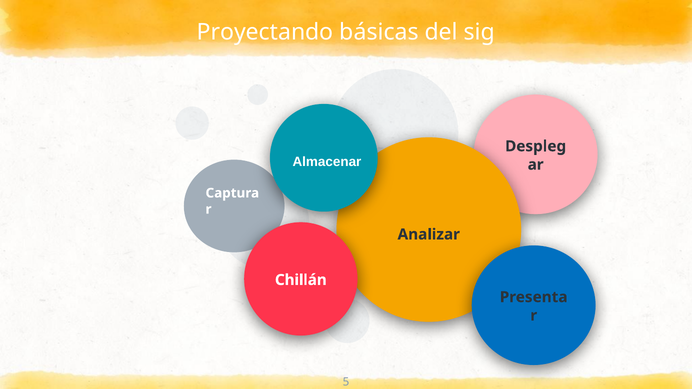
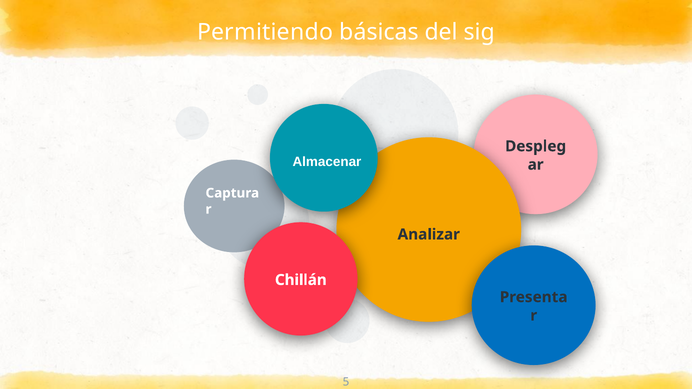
Proyectando: Proyectando -> Permitiendo (265, 32)
